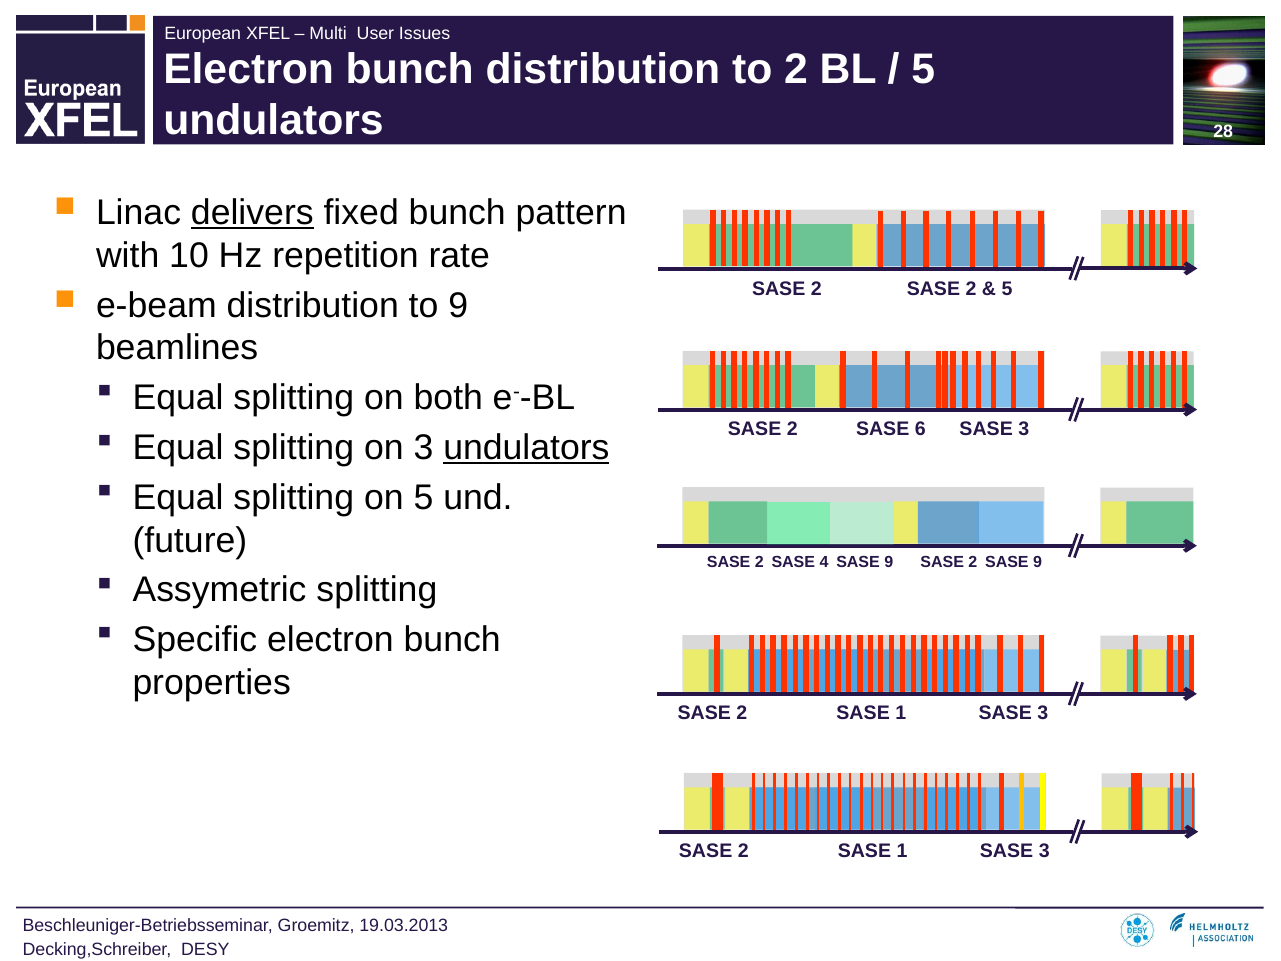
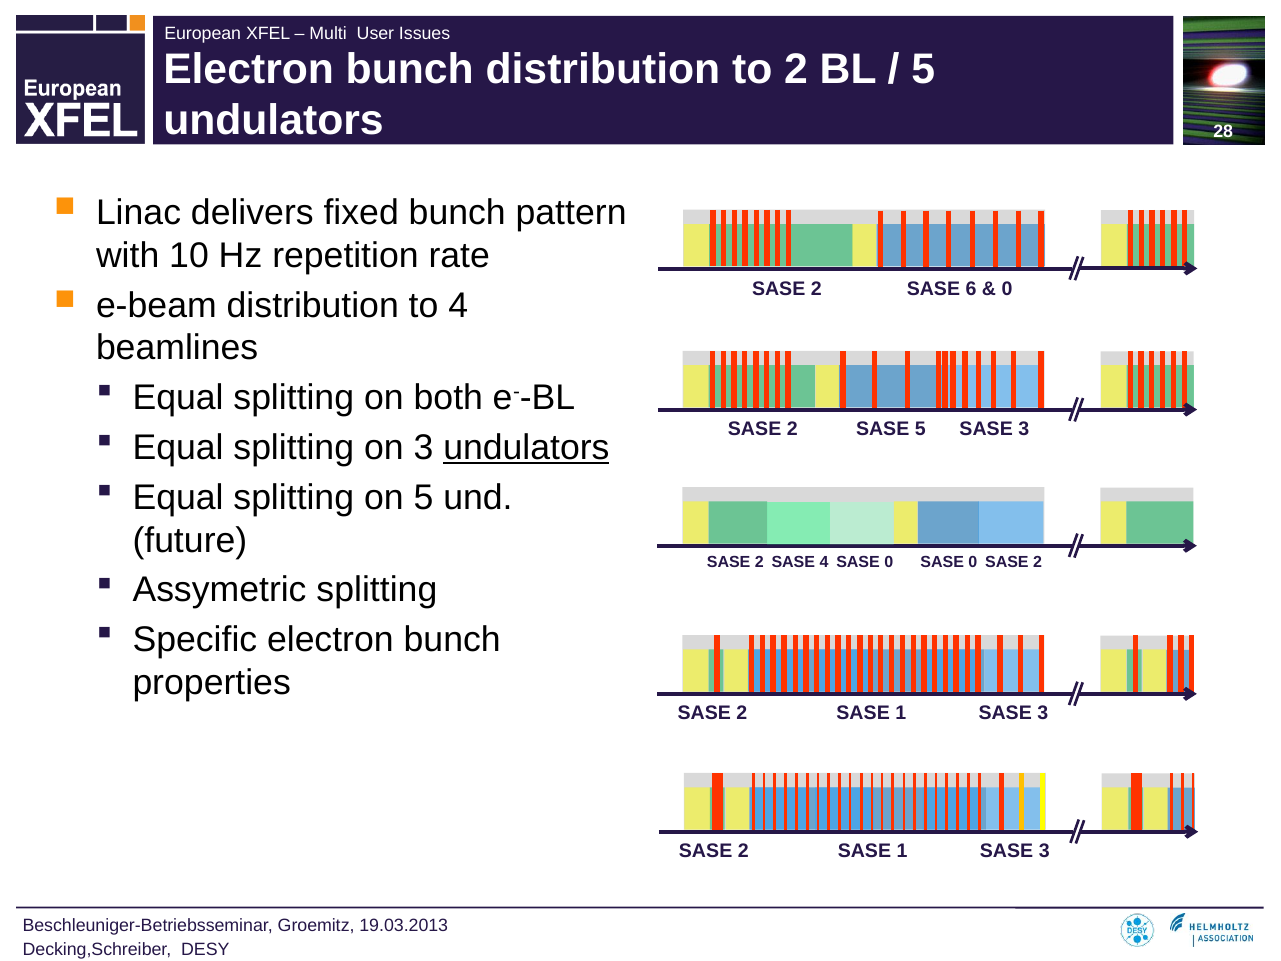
delivers underline: present -> none (252, 213)
2: 2 -> 6 (971, 289)
5: 5 -> 0 (1007, 289)
to 9: 9 -> 4 (458, 305)
SASE 6: 6 -> 5 (920, 428)
4 SASE 9: 9 -> 0 (889, 562)
2: 2 -> 0 (973, 562)
9: 9 -> 2 (1038, 562)
